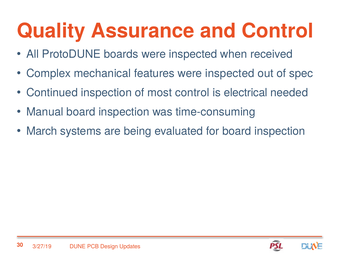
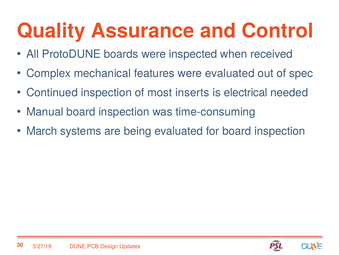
features were inspected: inspected -> evaluated (230, 73)
most control: control -> inserts (192, 92)
